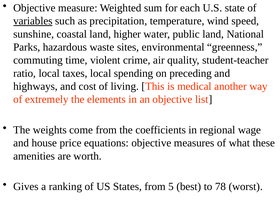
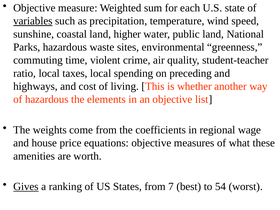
medical: medical -> whether (194, 86)
of extremely: extremely -> hazardous (47, 99)
Gives underline: none -> present (26, 187)
from 5: 5 -> 7 (171, 187)
78: 78 -> 54 (221, 187)
